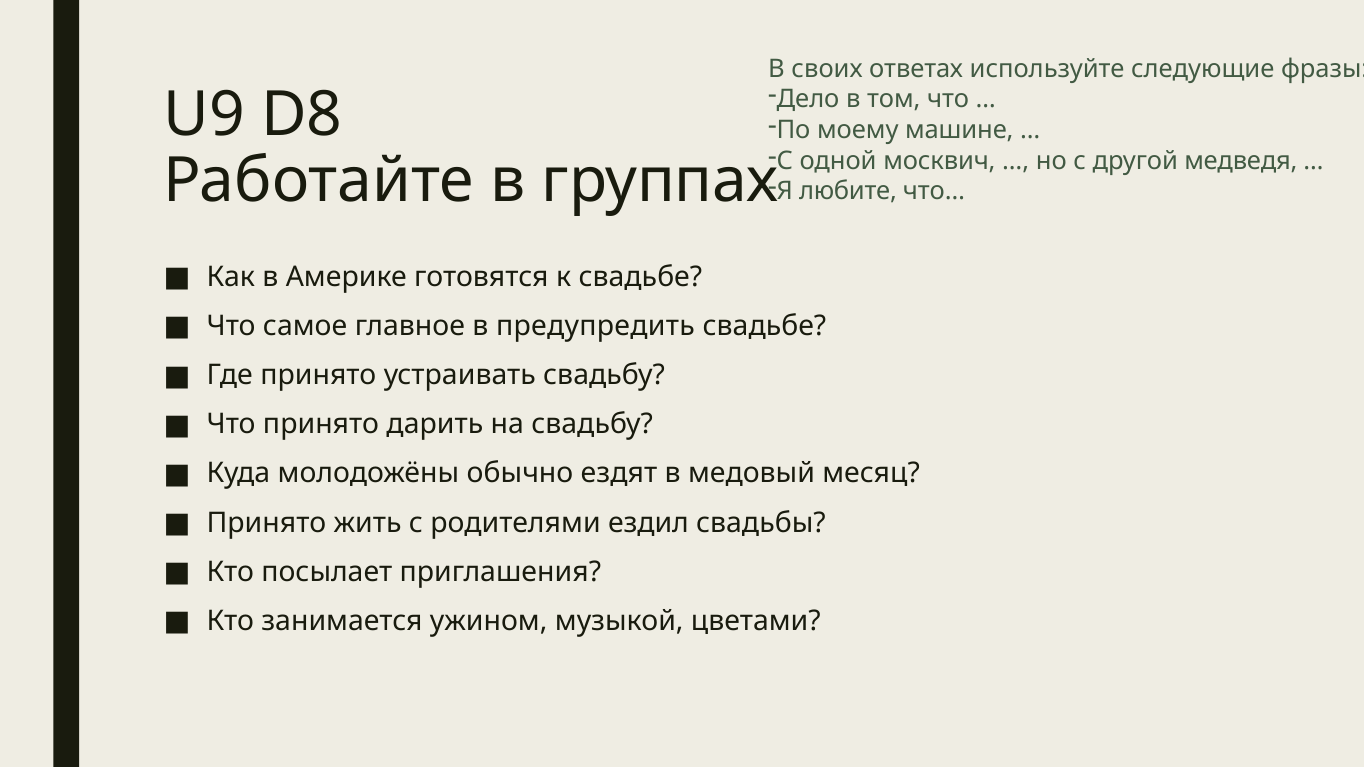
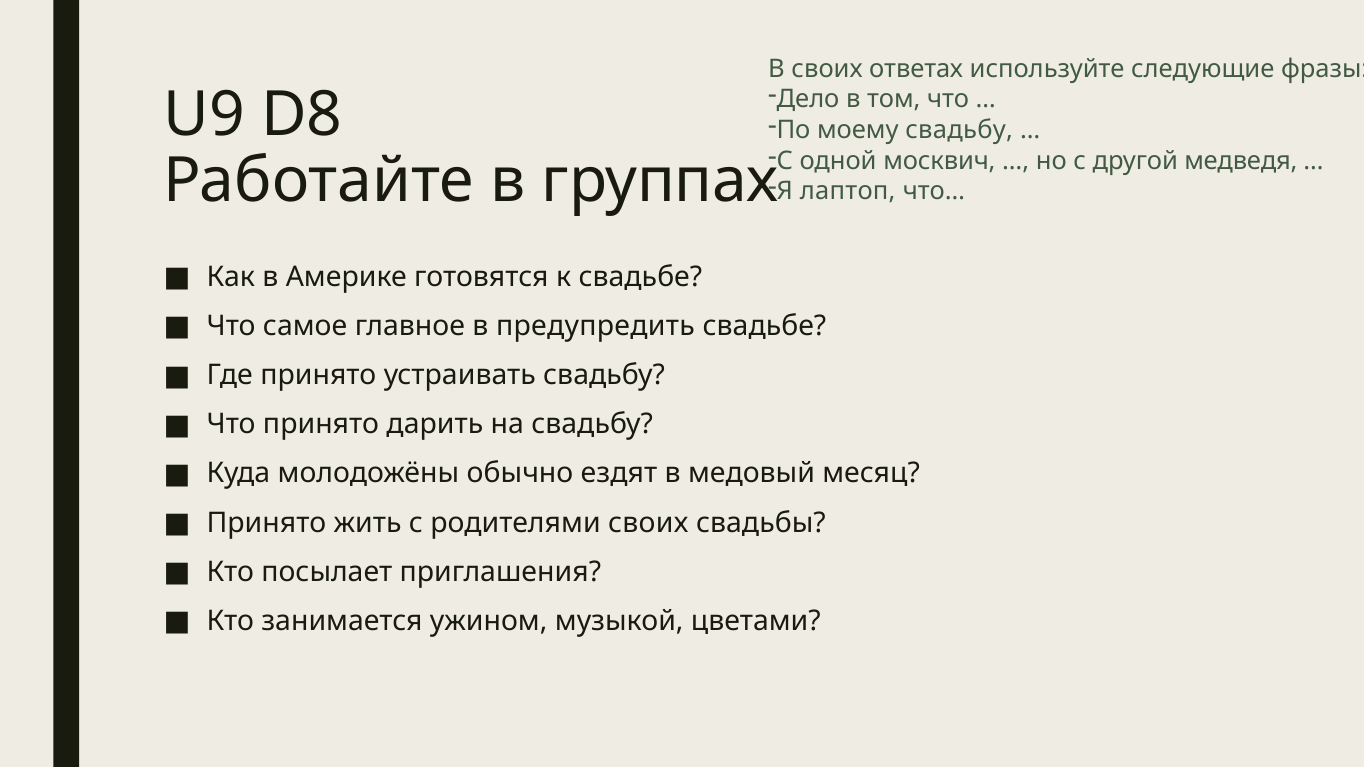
моему машине: машине -> свадьбу (959, 130)
любите: любите -> лаптоп (848, 192)
родителями ездил: ездил -> своих (648, 523)
